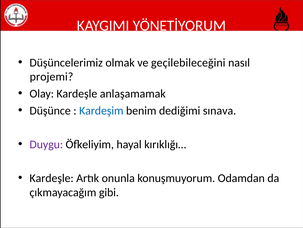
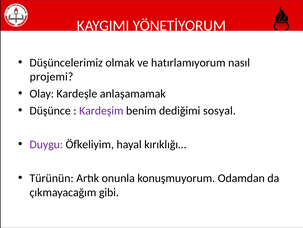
geçilebileceğini: geçilebileceğini -> hatırlamıyorum (188, 62)
Kardeşim colour: blue -> purple (101, 110)
sınava: sınava -> sosyal (220, 110)
Kardeşle: Kardeşle -> Türünün (52, 178)
